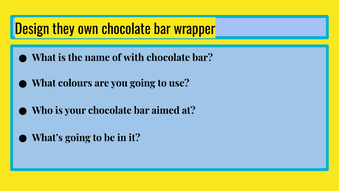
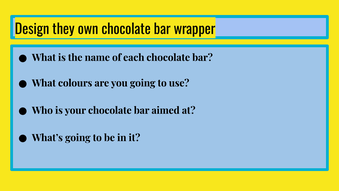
with: with -> each (134, 58)
